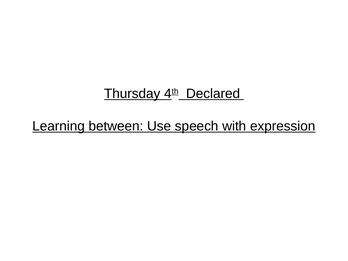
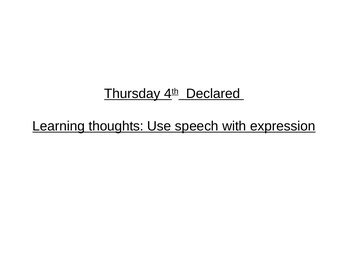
between: between -> thoughts (116, 126)
